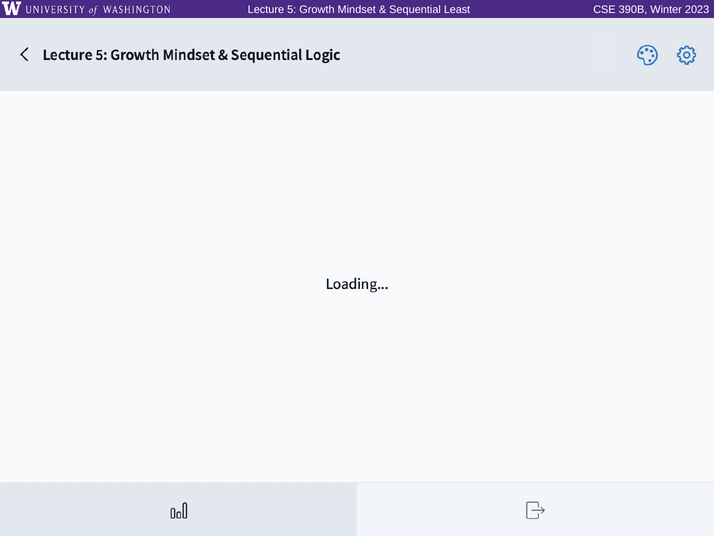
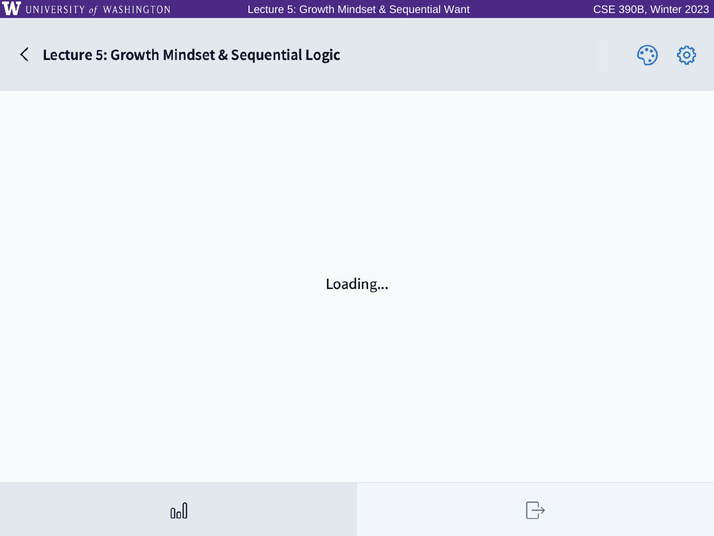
Least: Least -> Want (457, 9)
